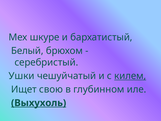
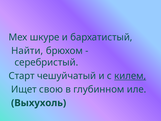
Белый: Белый -> Найти (27, 51)
Ушки: Ушки -> Старт (22, 76)
Выхухоль underline: present -> none (39, 103)
